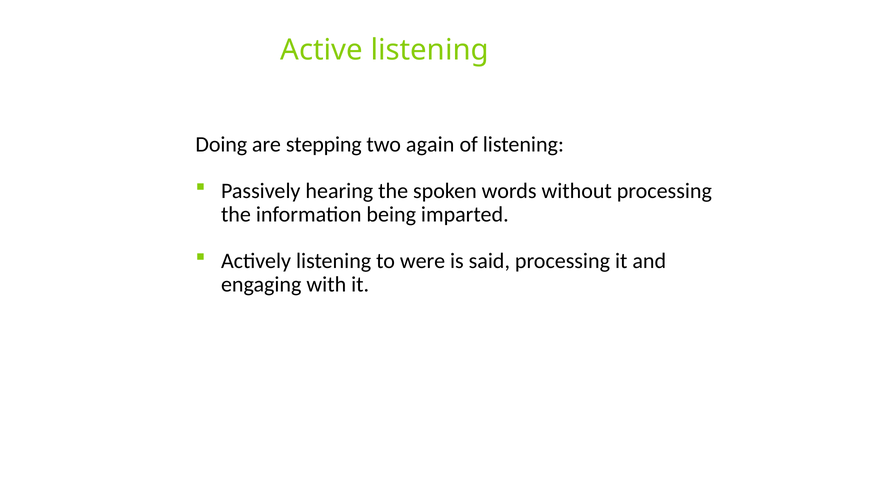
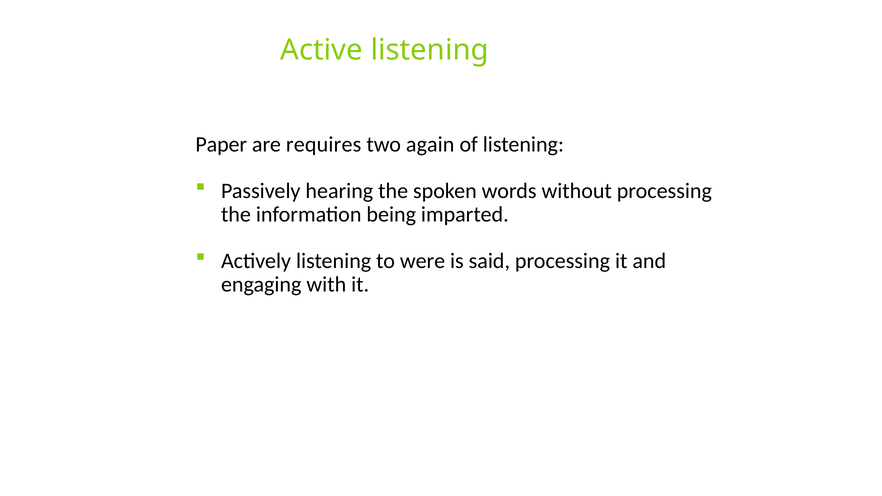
Doing: Doing -> Paper (221, 145)
stepping: stepping -> requires (324, 145)
